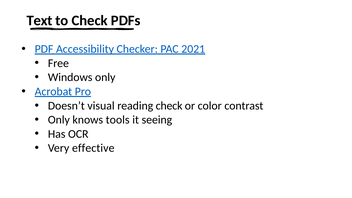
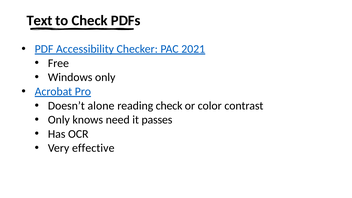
visual: visual -> alone (101, 106)
tools: tools -> need (118, 120)
seeing: seeing -> passes (157, 120)
